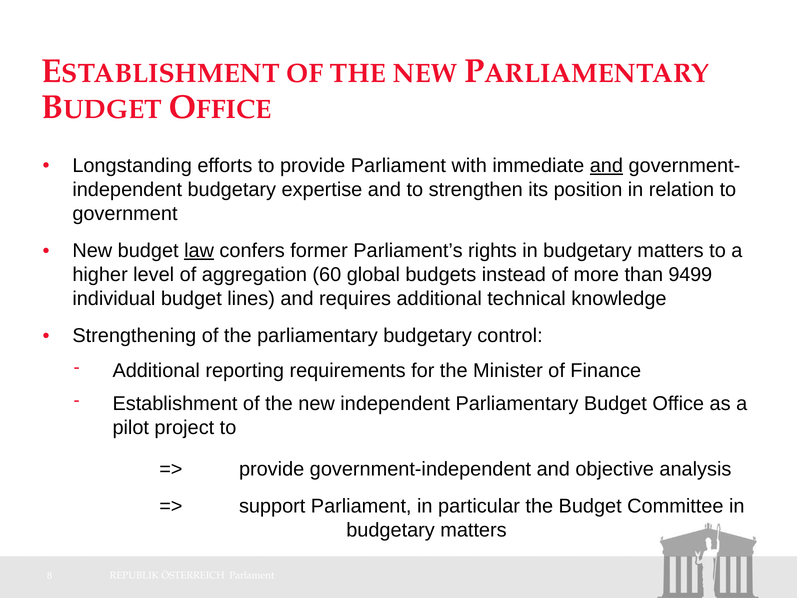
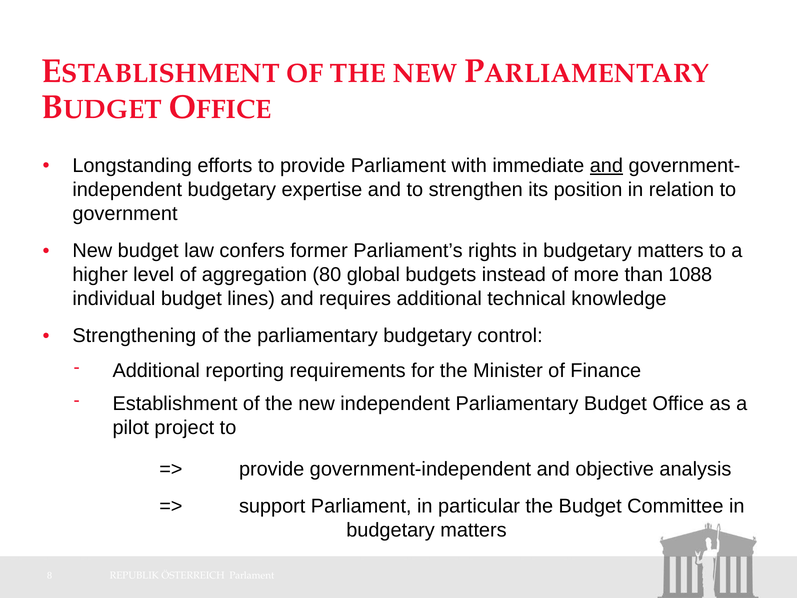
law underline: present -> none (199, 251)
60: 60 -> 80 (327, 275)
9499: 9499 -> 1088 (690, 275)
